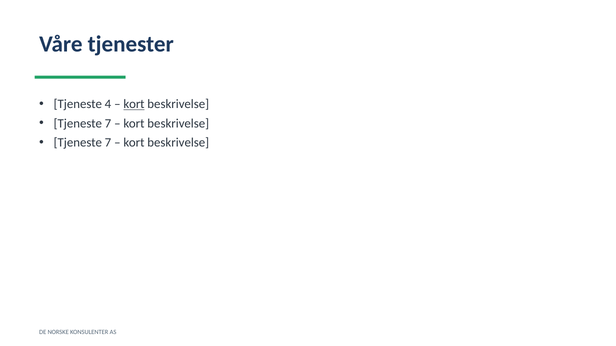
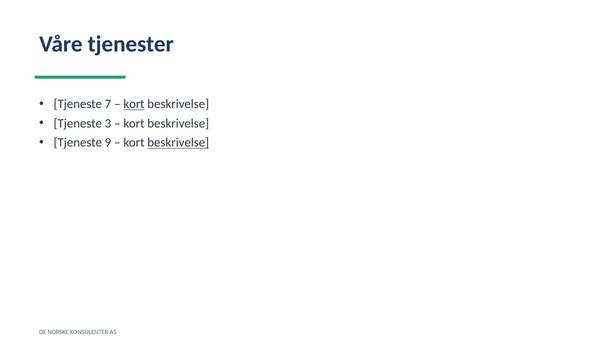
4: 4 -> 7 (108, 104)
7: 7 -> 3 (108, 124)
7: 7 -> 9 (108, 143)
beskrivelse underline: none -> present (178, 143)
